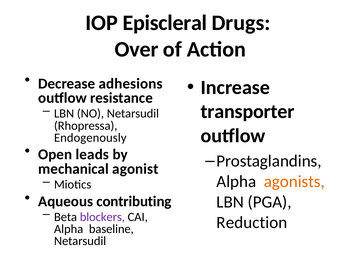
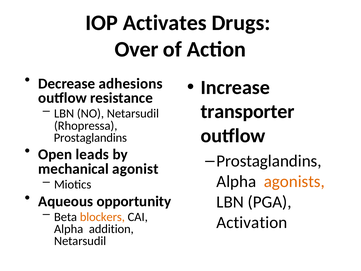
Episcleral: Episcleral -> Activates (165, 23)
Endogenously: Endogenously -> Prostaglandins (90, 138)
contributing: contributing -> opportunity (134, 201)
blockers colour: purple -> orange (102, 217)
Reduction: Reduction -> Activation (252, 222)
baseline: baseline -> addition (111, 229)
